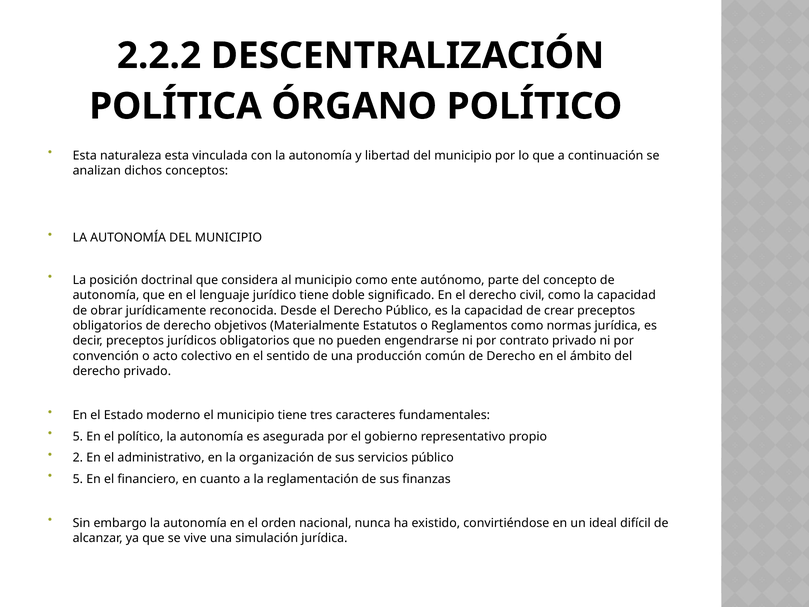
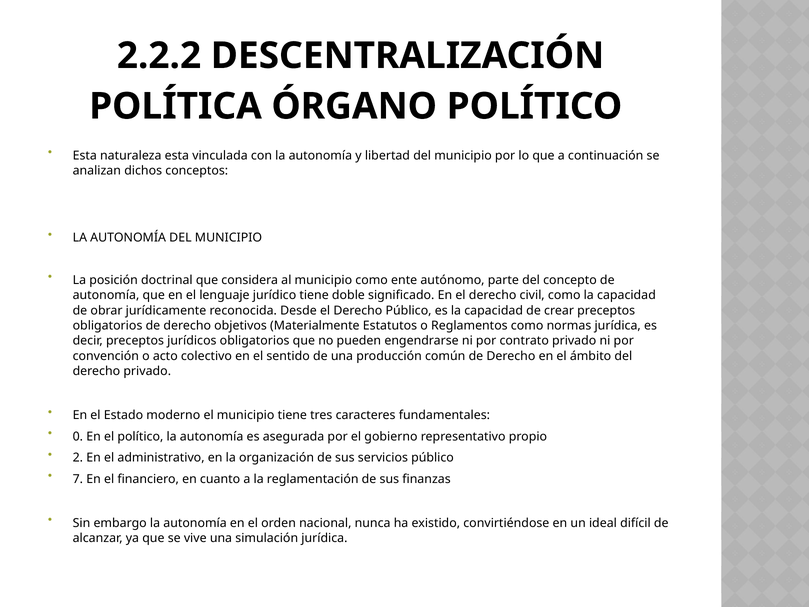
5: 5 -> 0 (78, 436)
5: 5 -> 7 (78, 479)
